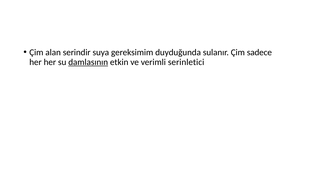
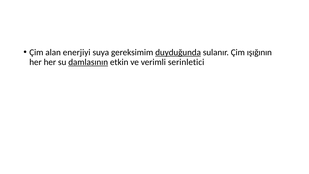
serindir: serindir -> enerjiyi (77, 52)
duyduğunda underline: none -> present (178, 52)
sadece: sadece -> ışığının (259, 52)
